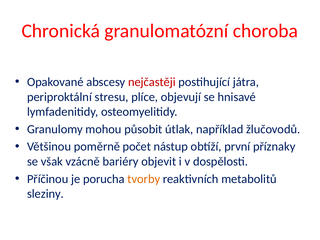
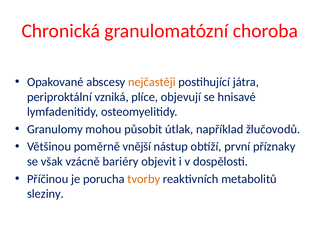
nejčastěji colour: red -> orange (152, 82)
stresu: stresu -> vzniká (112, 97)
počet: počet -> vnější (137, 147)
